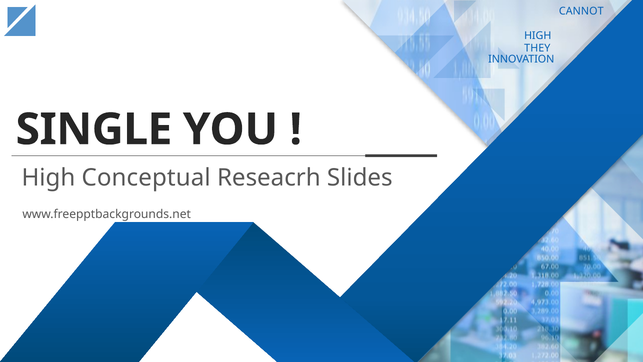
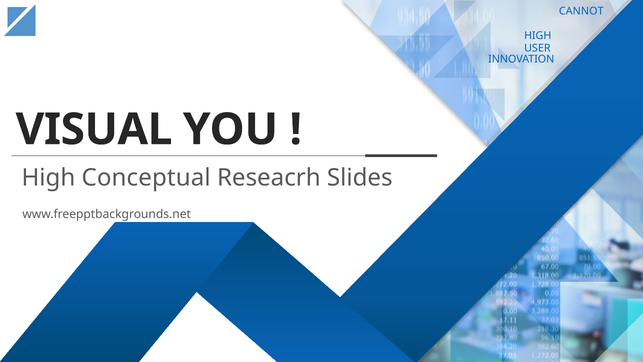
THEY: THEY -> USER (537, 48)
SINGLE: SINGLE -> VISUAL (94, 129)
